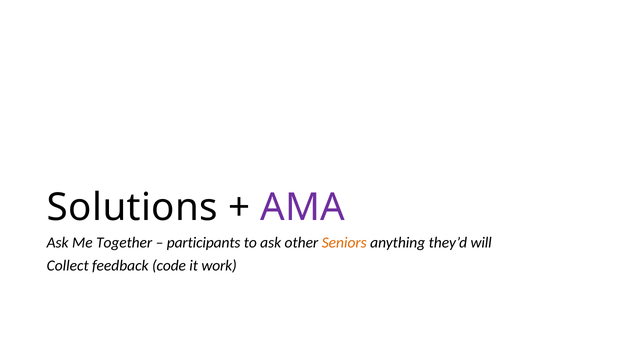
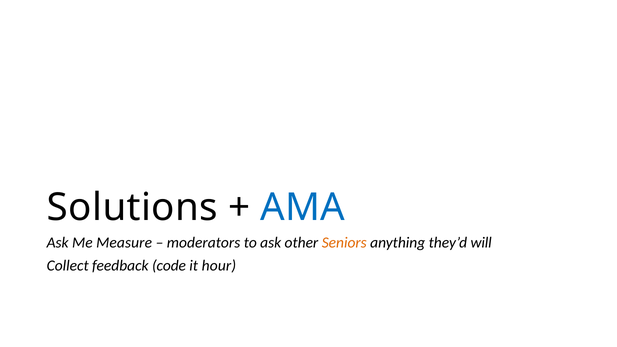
AMA colour: purple -> blue (303, 207)
Together: Together -> Measure (124, 243)
participants: participants -> moderators (204, 243)
work: work -> hour (219, 266)
